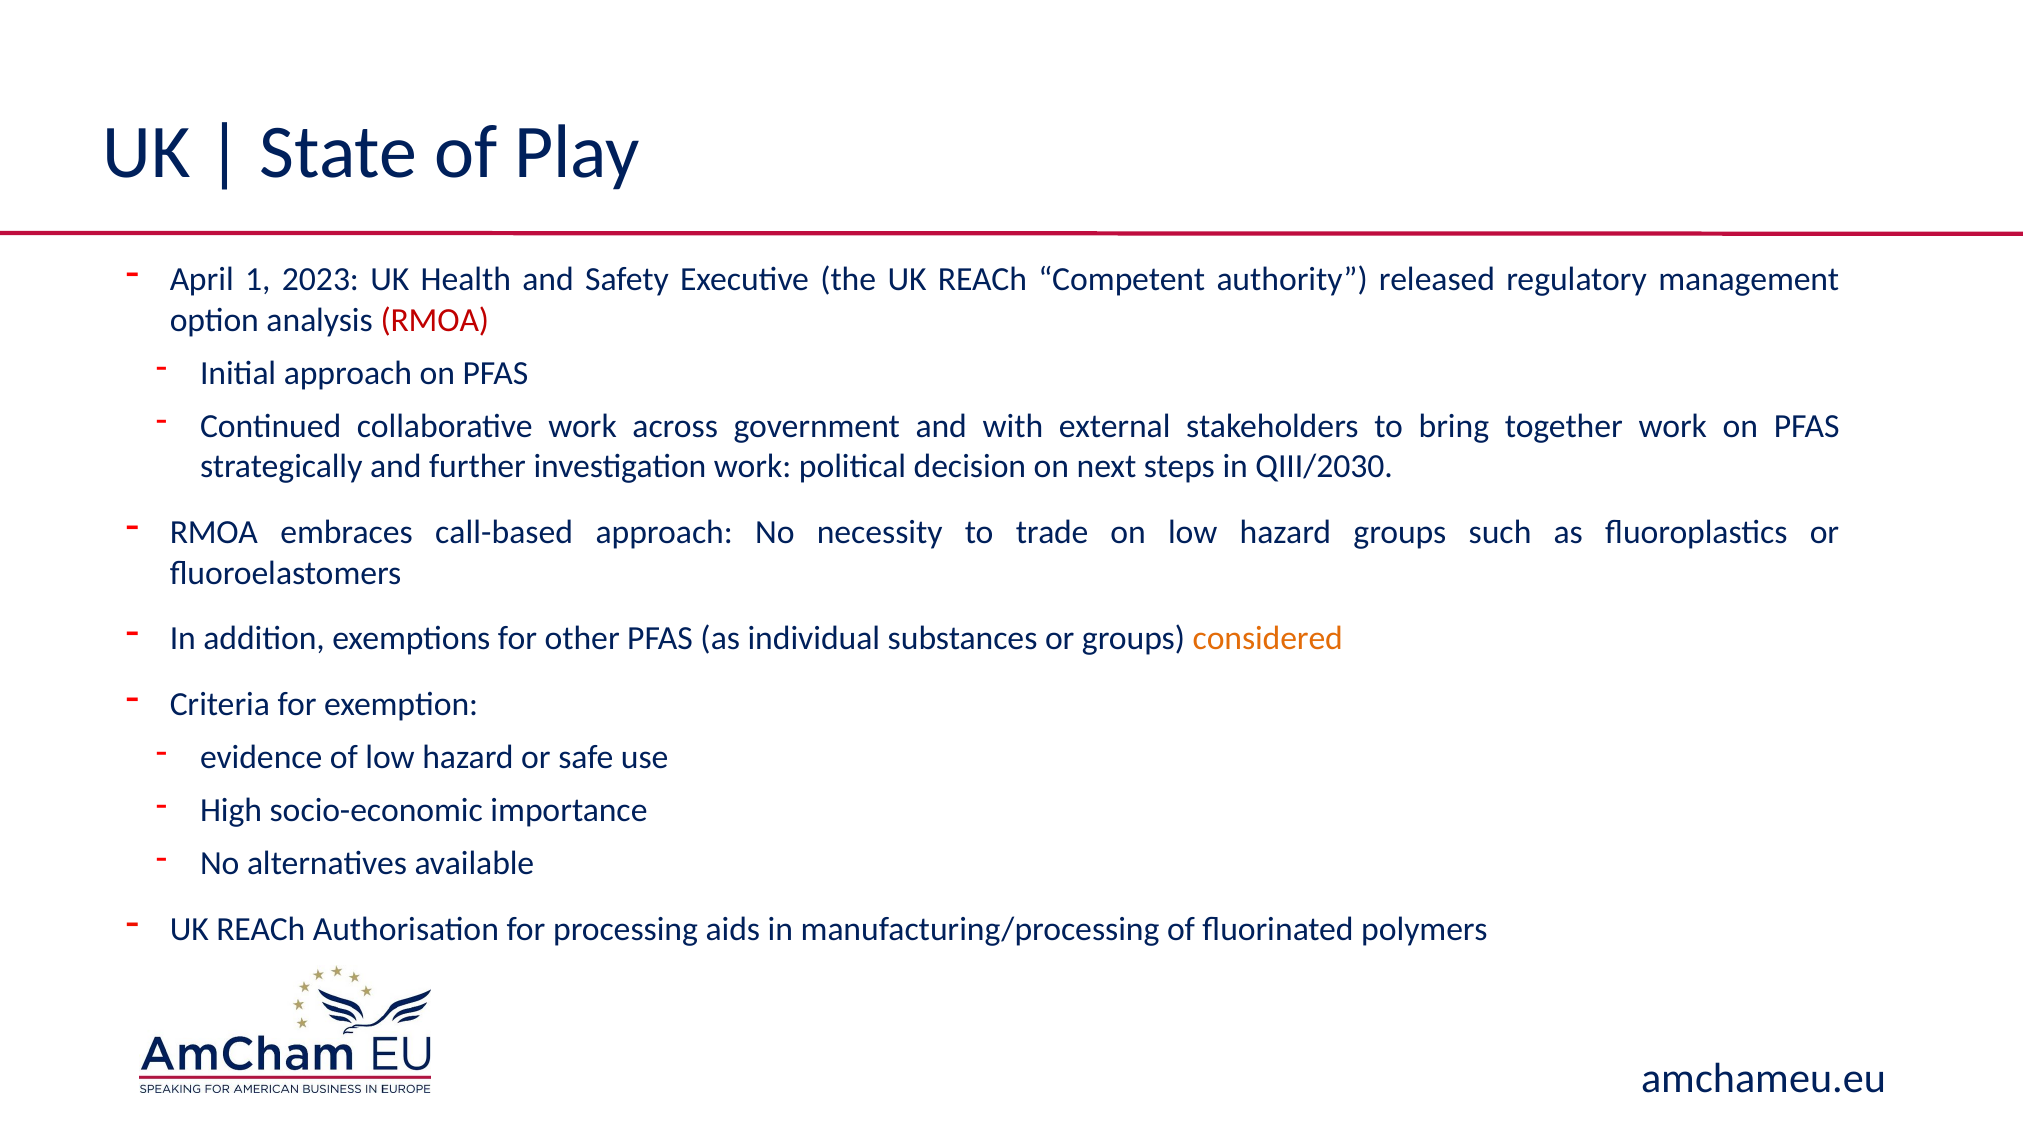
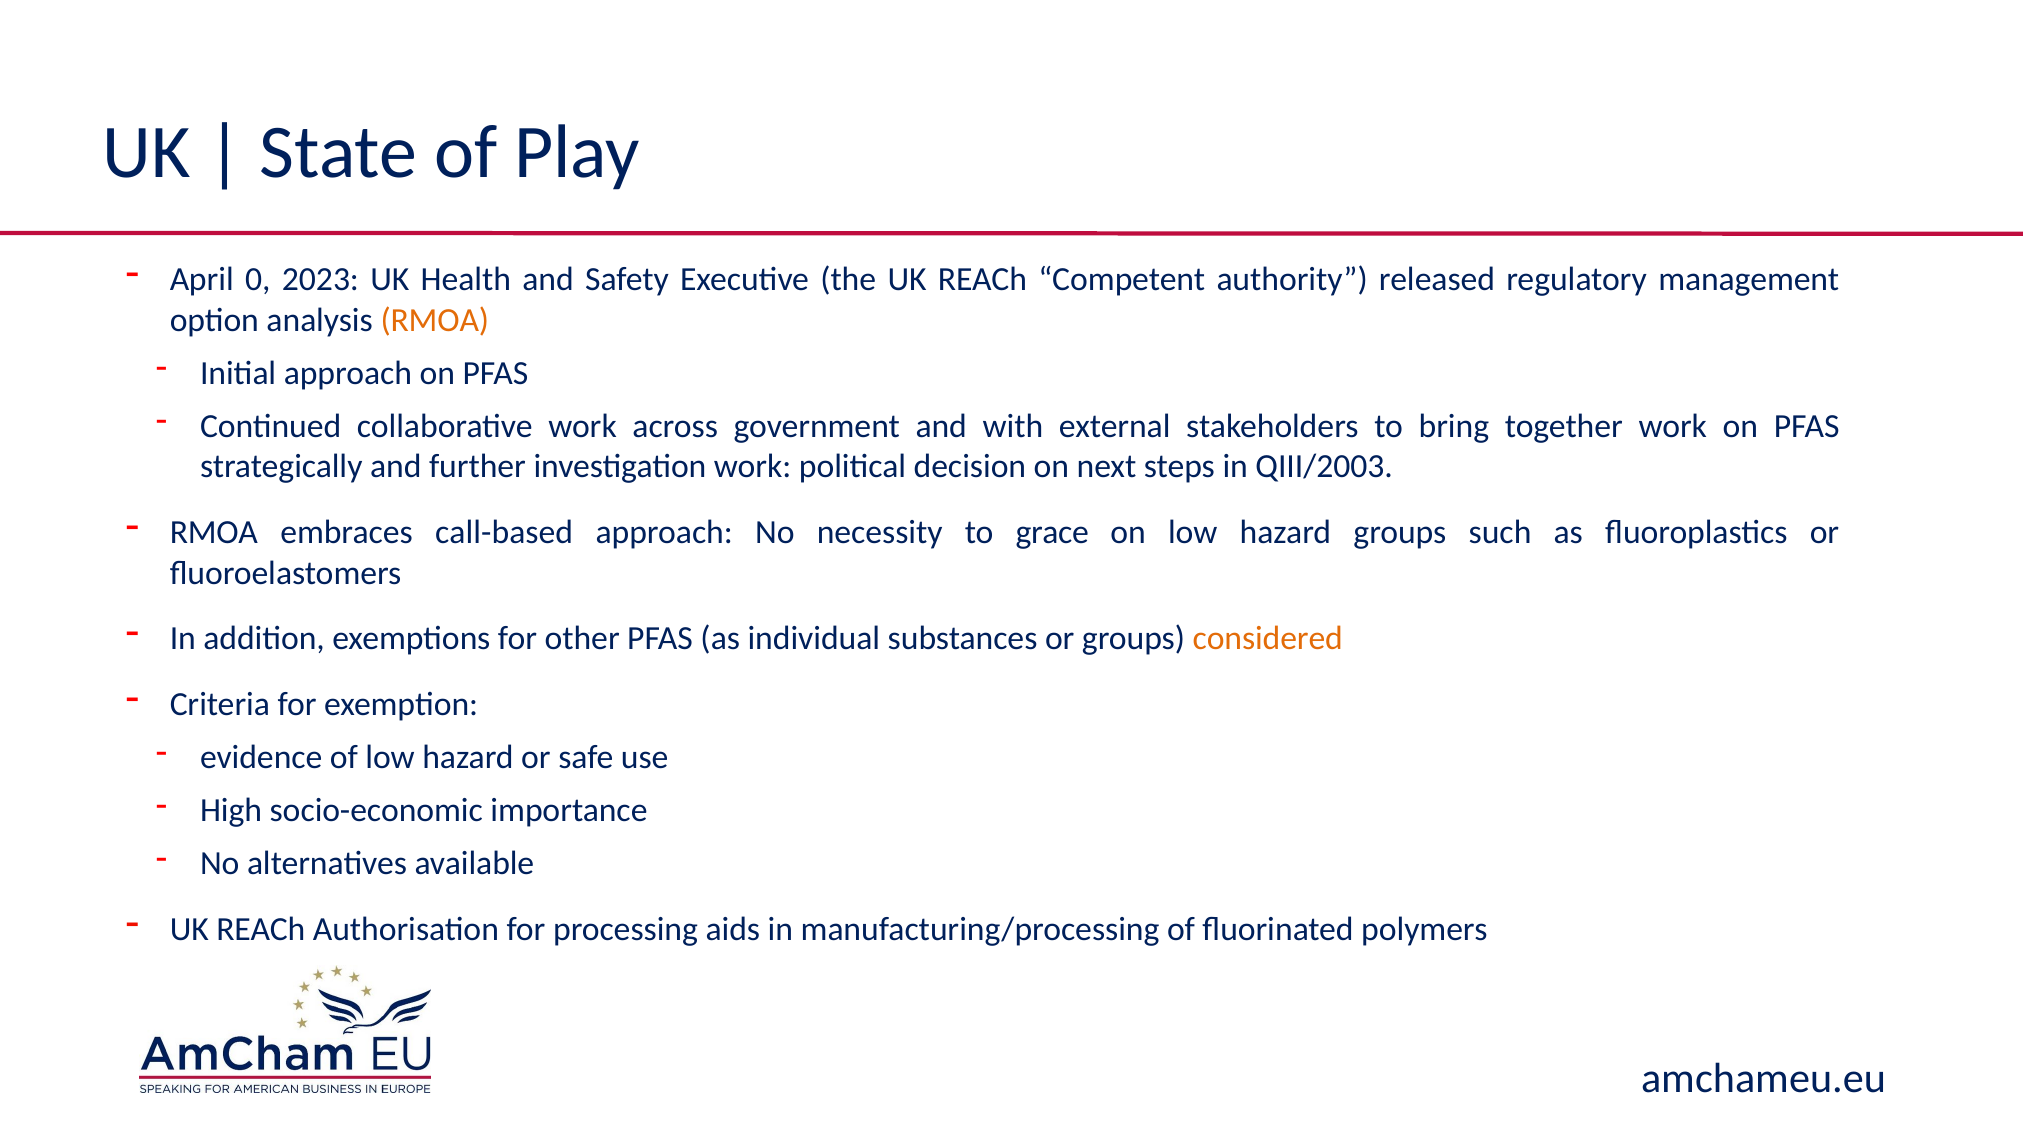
1: 1 -> 0 (258, 280)
RMOA colour: red -> orange (435, 320)
QIII/2030: QIII/2030 -> QIII/2003 (1324, 467)
trade: trade -> grace (1052, 532)
